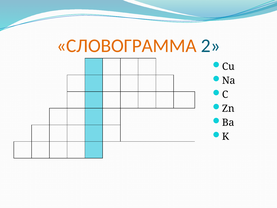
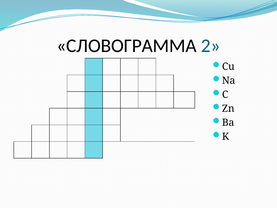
СЛОВОГРАММА colour: orange -> black (126, 46)
